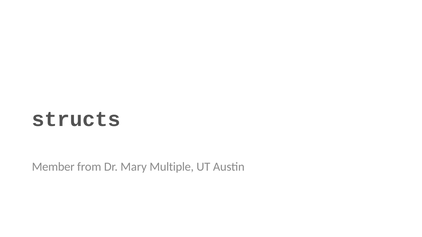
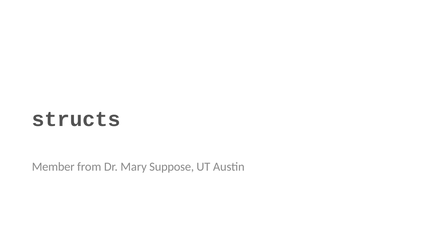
Multiple: Multiple -> Suppose (172, 167)
